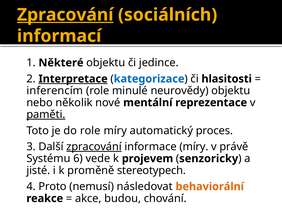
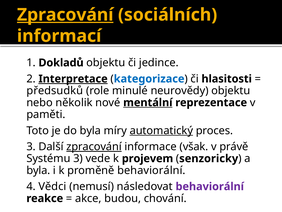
Některé: Některé -> Dokladů (61, 63)
inferencím: inferencím -> předsudků (55, 91)
mentální underline: none -> present (148, 102)
paměti underline: present -> none (46, 114)
do role: role -> byla (90, 130)
automatický underline: none -> present (161, 130)
informace míry: míry -> však (194, 146)
Systému 6: 6 -> 3 (78, 158)
jisté: jisté -> byla (38, 170)
proměně stereotypech: stereotypech -> behaviorální (151, 170)
Proto: Proto -> Vědci (52, 186)
behaviorální colour: orange -> purple (210, 186)
